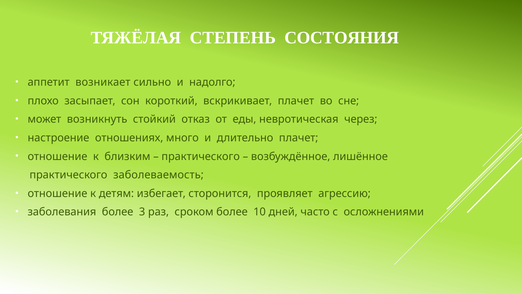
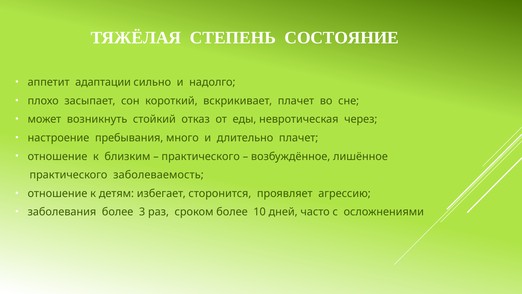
СОСТОЯНИЯ: СОСТОЯНИЯ -> СОСТОЯНИЕ (342, 38)
возникает: возникает -> адаптации (103, 82)
отношениях: отношениях -> пребывания (129, 138)
